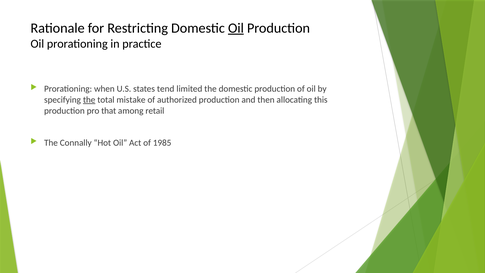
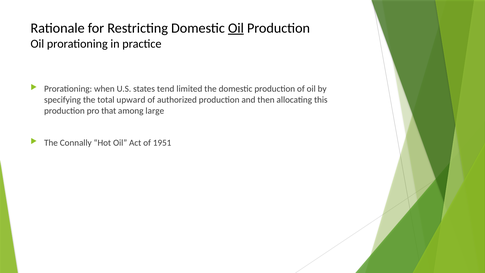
the underline: present -> none (89, 100)
mistake: mistake -> upward (131, 100)
retail: retail -> large (155, 111)
1985: 1985 -> 1951 (162, 143)
